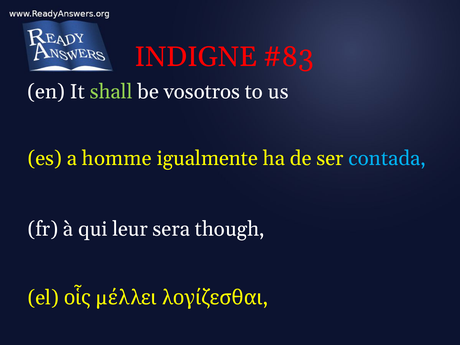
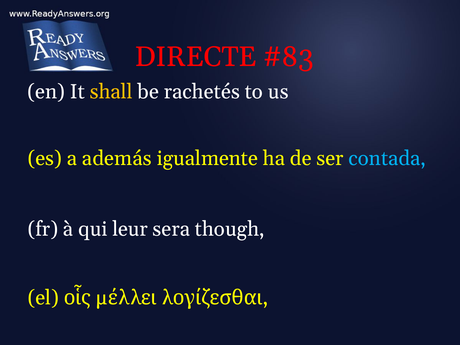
INDIGNE: INDIGNE -> DIRECTE (196, 57)
shall colour: light green -> yellow (111, 92)
vosotros: vosotros -> rachetés (202, 92)
homme: homme -> además (117, 158)
